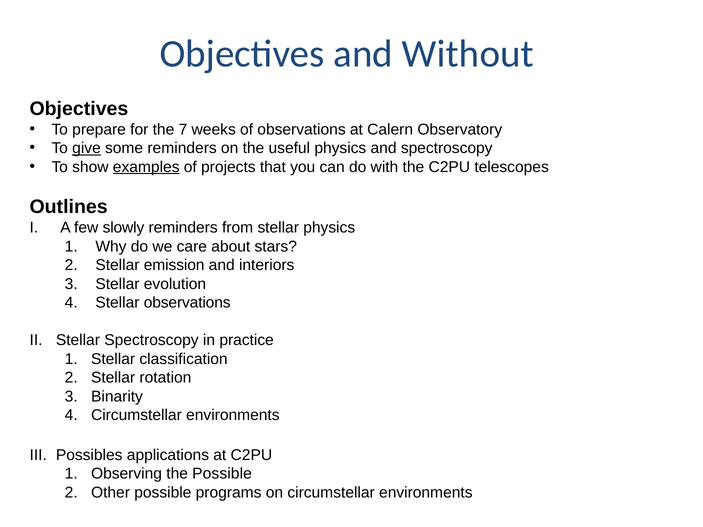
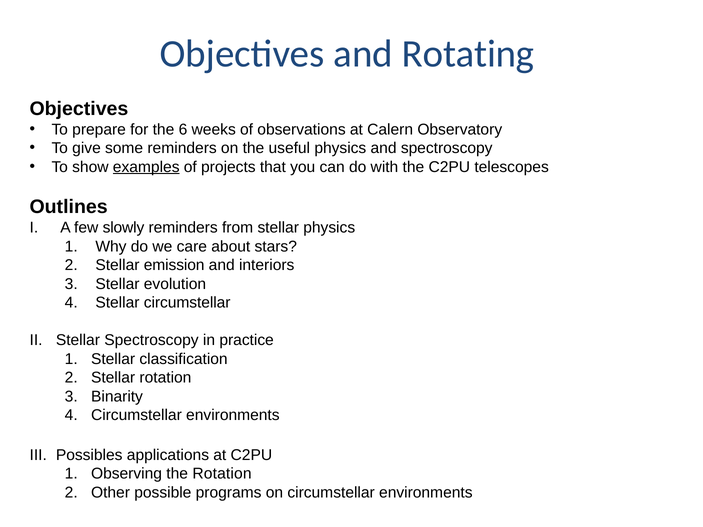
Without: Without -> Rotating (468, 54)
7: 7 -> 6 (183, 130)
give underline: present -> none (87, 148)
Stellar observations: observations -> circumstellar (187, 303)
the Possible: Possible -> Rotation (222, 474)
